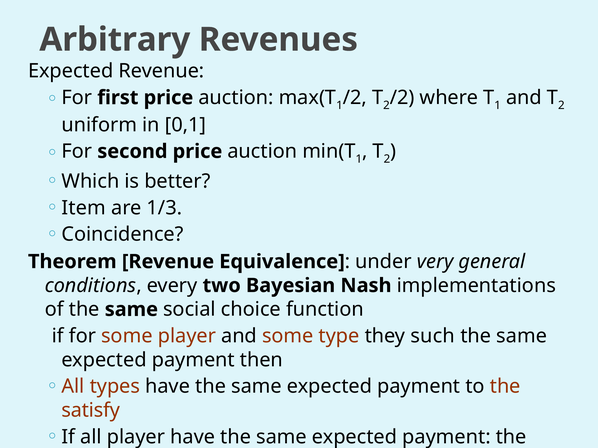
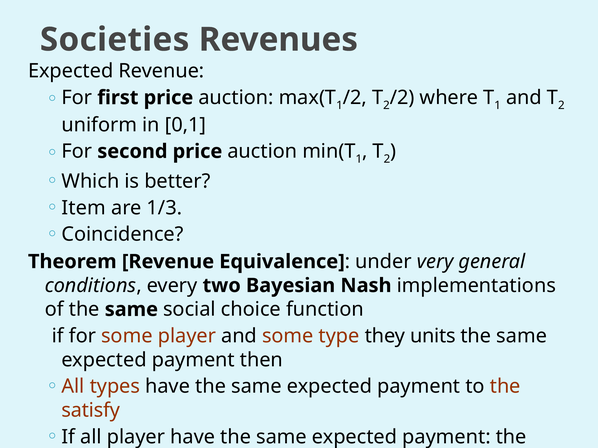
Arbitrary: Arbitrary -> Societies (115, 40)
such: such -> units (433, 336)
